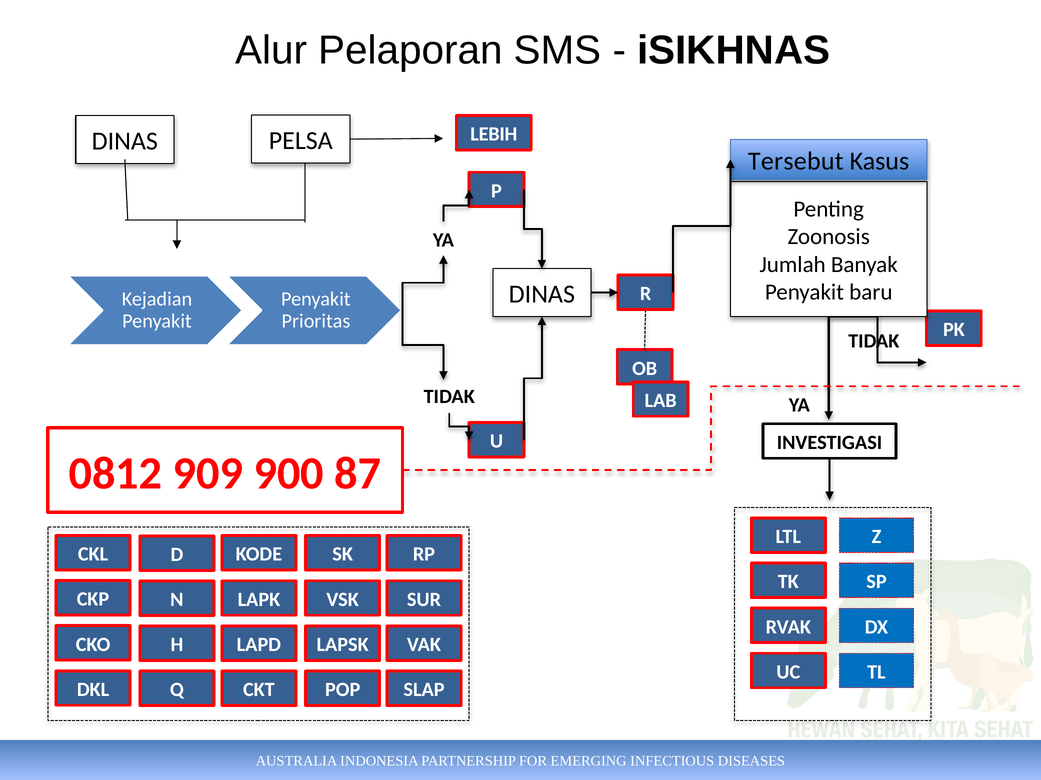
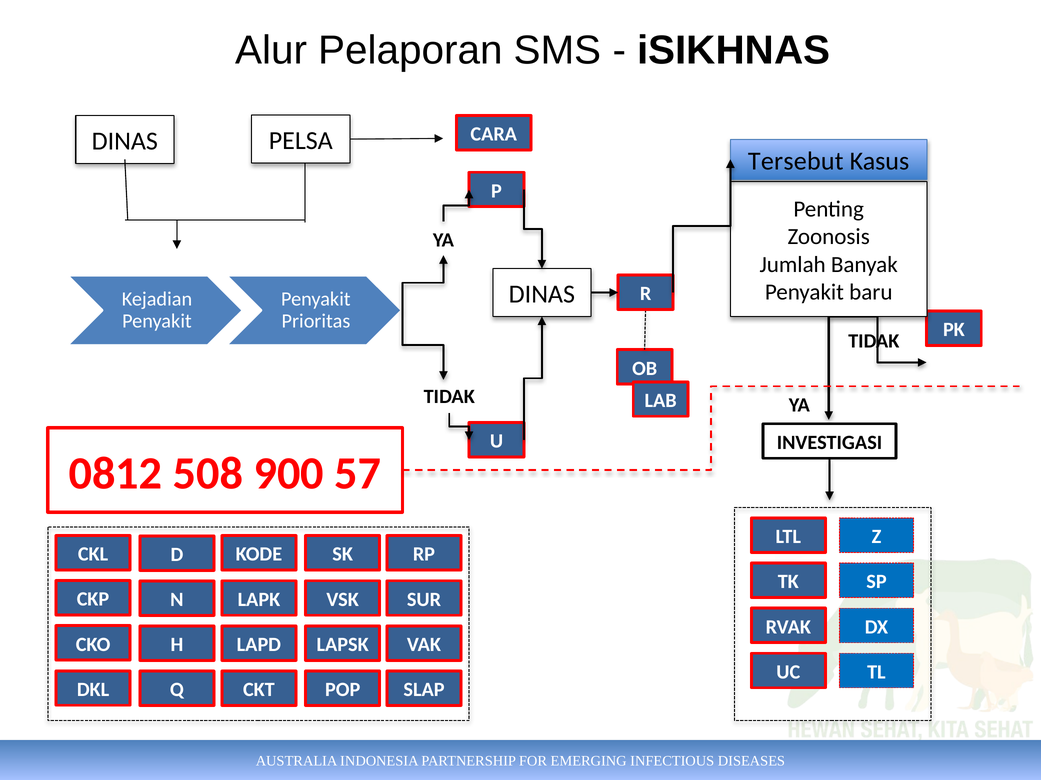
LEBIH: LEBIH -> CARA (494, 134)
909: 909 -> 508 (208, 474)
87: 87 -> 57 (358, 474)
